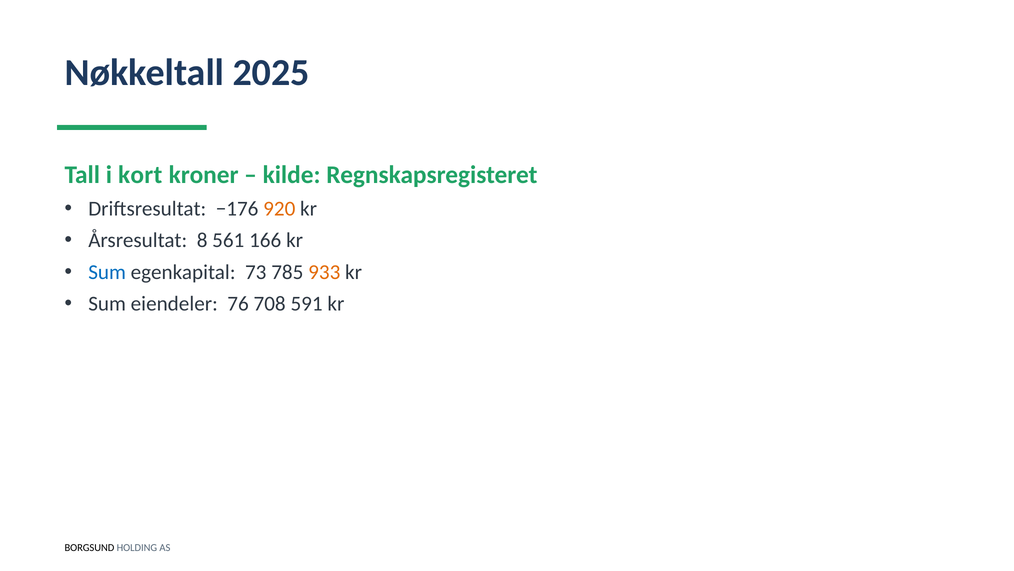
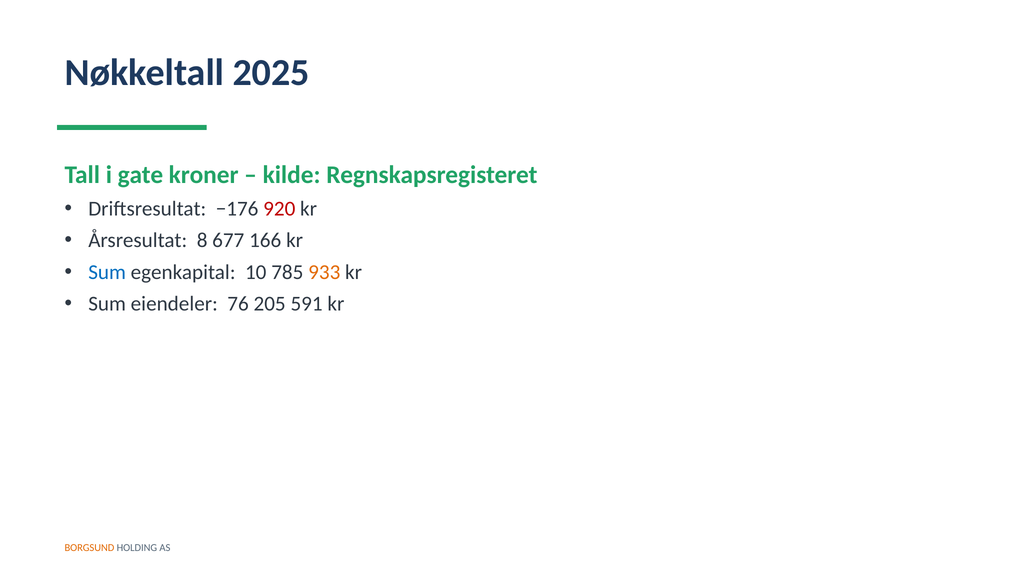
kort: kort -> gate (140, 175)
920 colour: orange -> red (279, 209)
561: 561 -> 677 (228, 240)
73: 73 -> 10 (256, 272)
708: 708 -> 205 (270, 304)
BORGSUND colour: black -> orange (89, 547)
